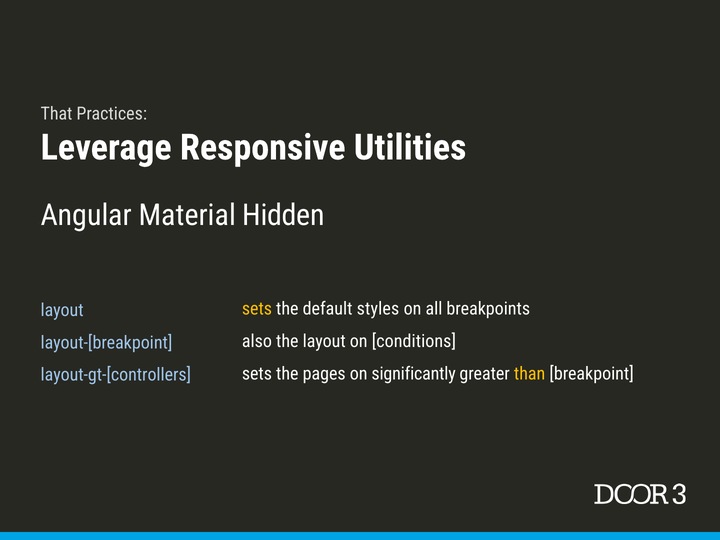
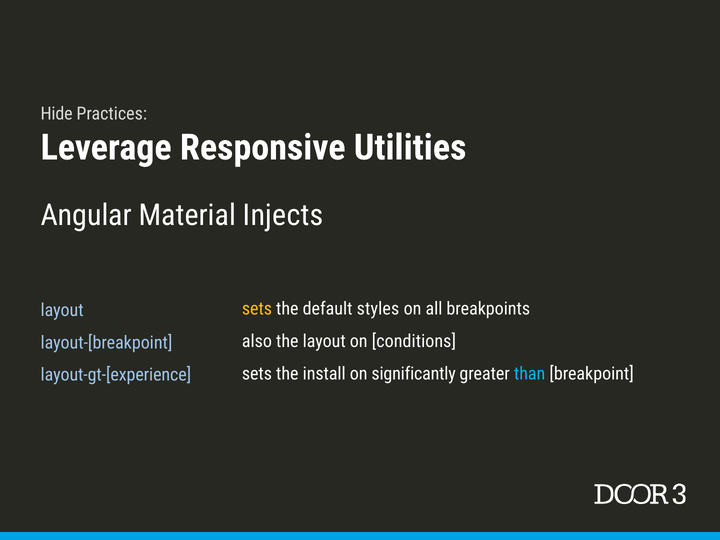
That: That -> Hide (57, 114)
Hidden: Hidden -> Injects (283, 215)
pages: pages -> install (324, 374)
than colour: yellow -> light blue (530, 374)
layout-gt-[controllers: layout-gt-[controllers -> layout-gt-[experience (116, 375)
